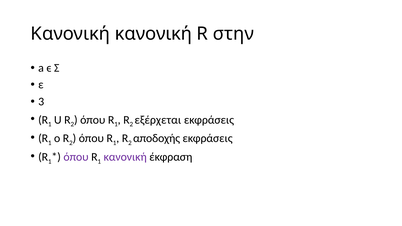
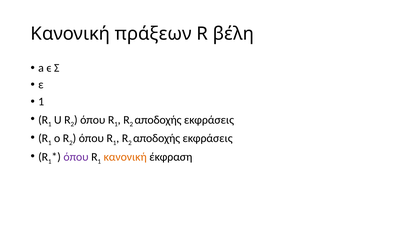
Kανονική κανονική: κανονική -> πράξεων (153, 34)
στην: στην -> βέλη (233, 34)
3: 3 -> 1 (41, 102)
εξέρχεται: εξέρχεται -> αποδοχής (158, 120)
κανονική colour: purple -> orange (125, 157)
